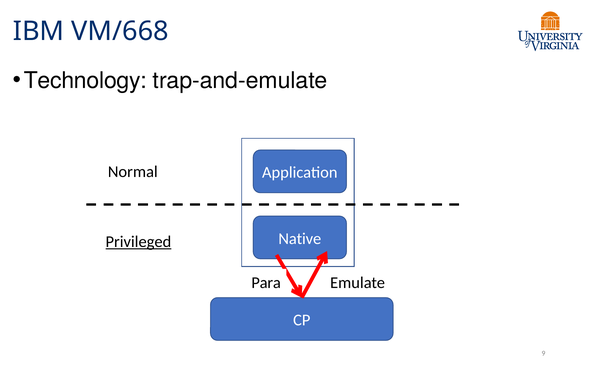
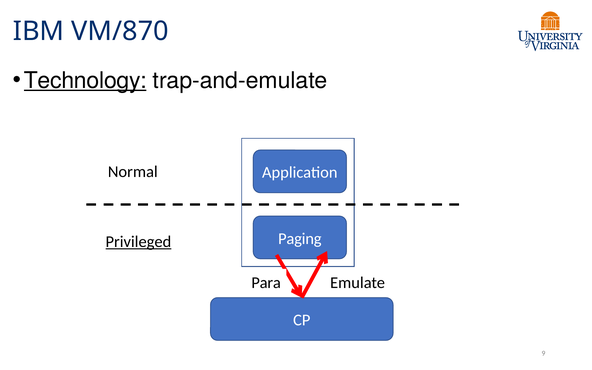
VM/668: VM/668 -> VM/870 (120, 31)
Technology underline: none -> present (85, 81)
Native: Native -> Paging (300, 239)
